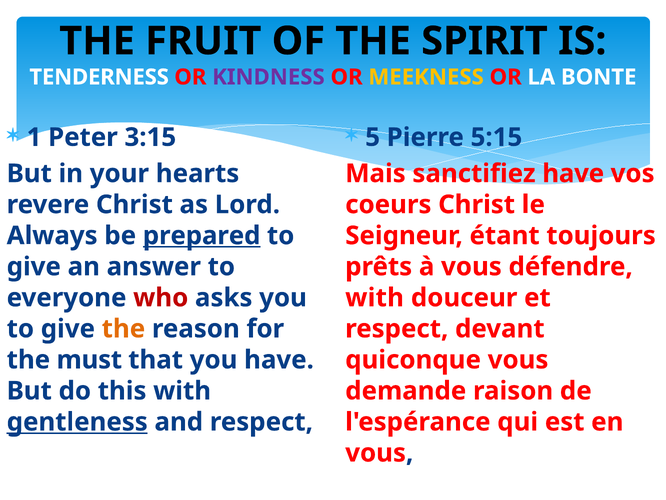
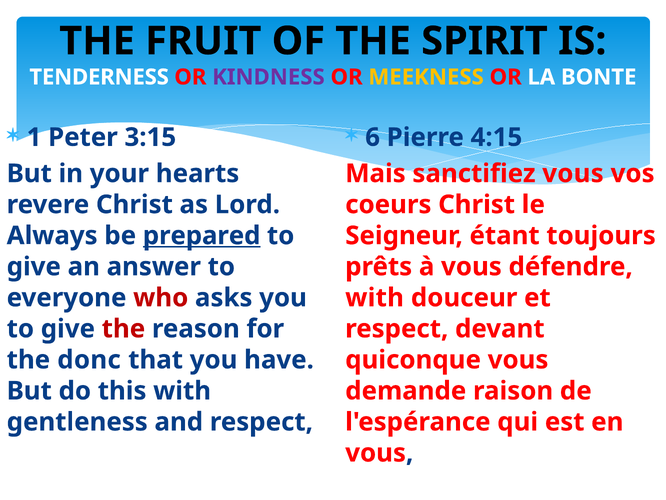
5: 5 -> 6 (373, 137)
5:15: 5:15 -> 4:15 (496, 137)
sanctifiez have: have -> vous (573, 173)
the colour: orange -> red (123, 328)
must: must -> donc (89, 360)
gentleness underline: present -> none (77, 422)
